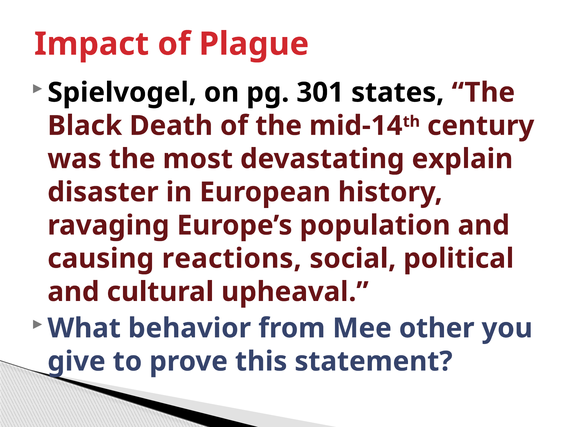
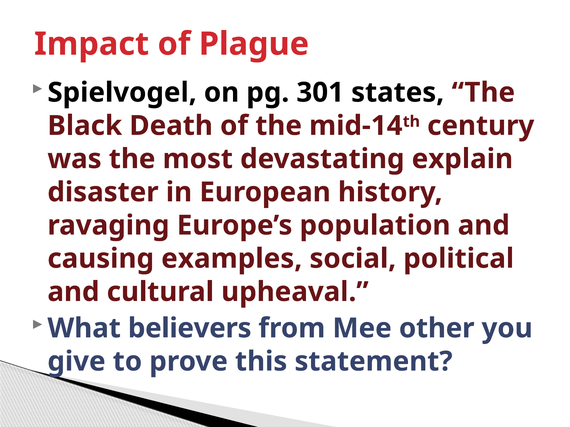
reactions: reactions -> examples (232, 259)
behavior: behavior -> believers (190, 329)
